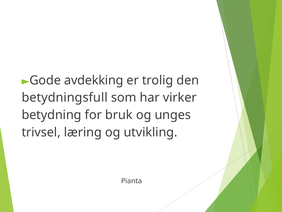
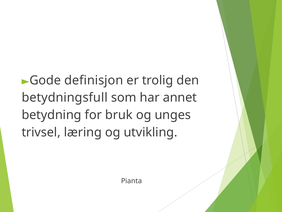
avdekking: avdekking -> definisjon (94, 80)
virker: virker -> annet (180, 97)
